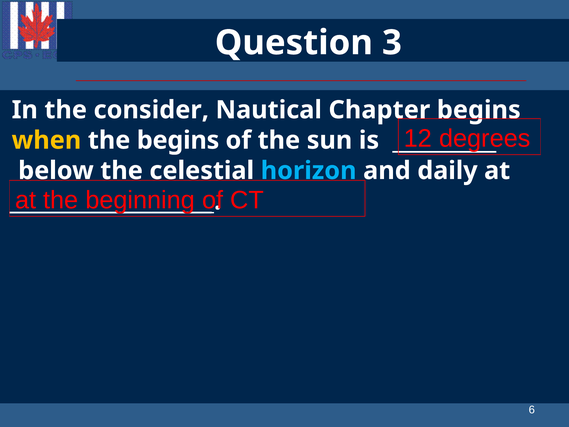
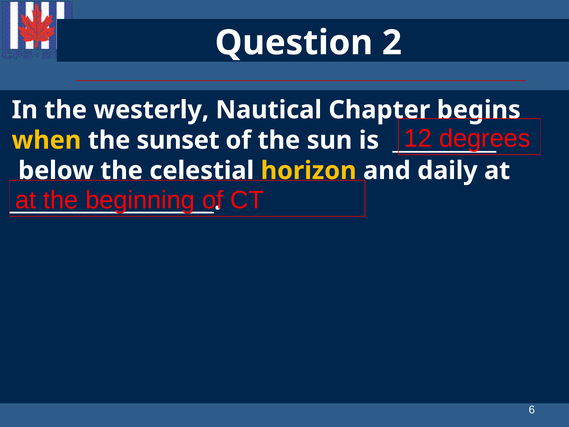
3: 3 -> 2 (392, 43)
consider: consider -> westerly (151, 110)
the begins: begins -> sunset (178, 140)
horizon colour: light blue -> yellow (309, 171)
